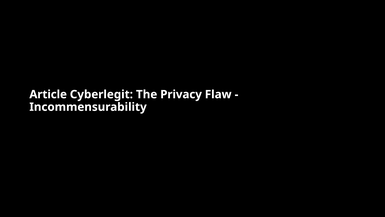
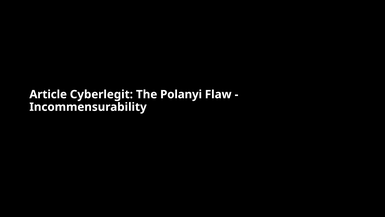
Privacy: Privacy -> Polanyi (181, 94)
